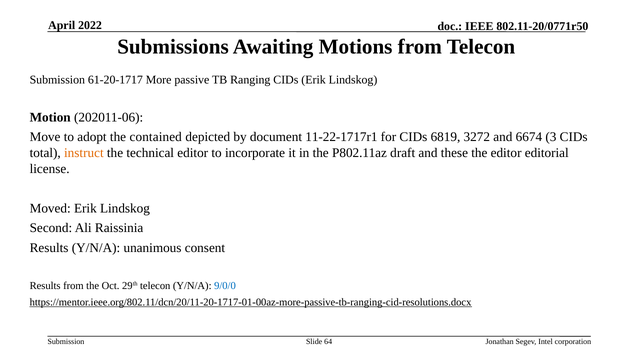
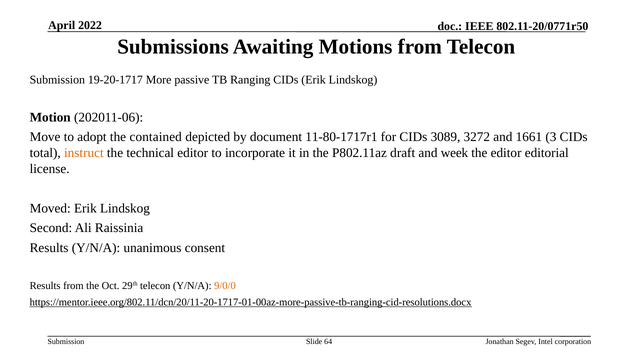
61-20-1717: 61-20-1717 -> 19-20-1717 (115, 80)
11-22-1717r1: 11-22-1717r1 -> 11-80-1717r1 (341, 137)
6819: 6819 -> 3089 (445, 137)
6674: 6674 -> 1661 (529, 137)
these: these -> week (454, 153)
9/0/0 colour: blue -> orange (225, 286)
